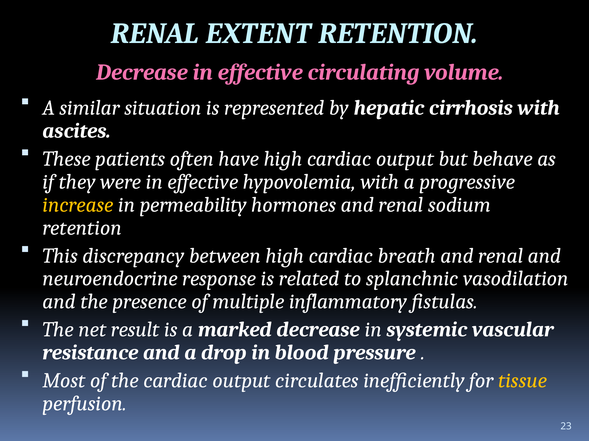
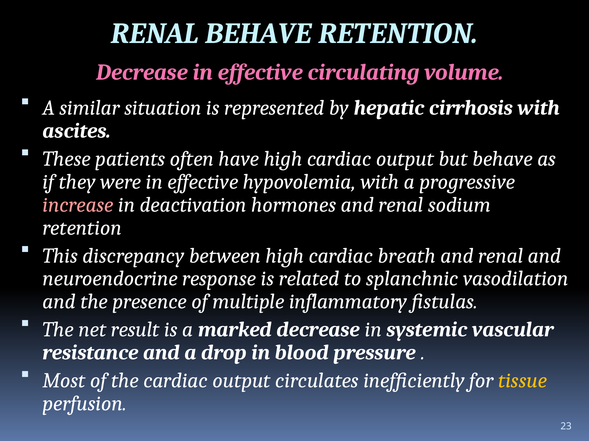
RENAL EXTENT: EXTENT -> BEHAVE (259, 33)
increase colour: yellow -> pink (78, 205)
permeability: permeability -> deactivation (193, 205)
